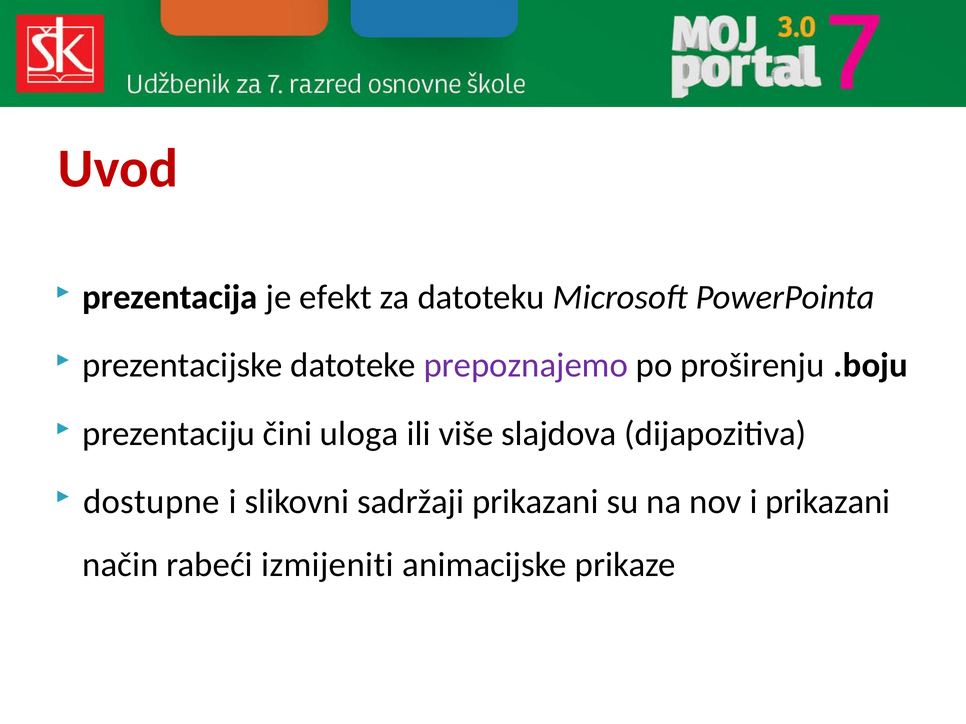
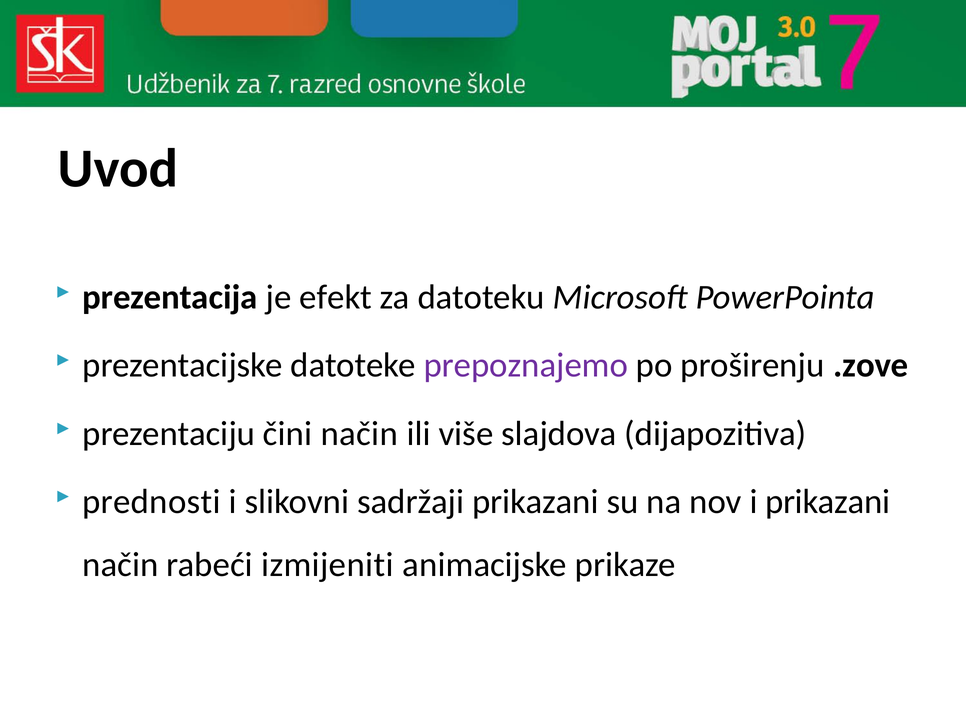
Uvod colour: red -> black (118, 169)
.boju: .boju -> .zove (871, 366)
čini uloga: uloga -> način (359, 434)
dostupne: dostupne -> prednosti (151, 502)
